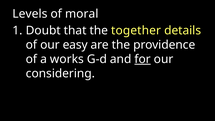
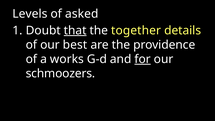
moral: moral -> asked (82, 14)
that underline: none -> present (75, 30)
easy: easy -> best (75, 45)
considering: considering -> schmoozers (60, 73)
